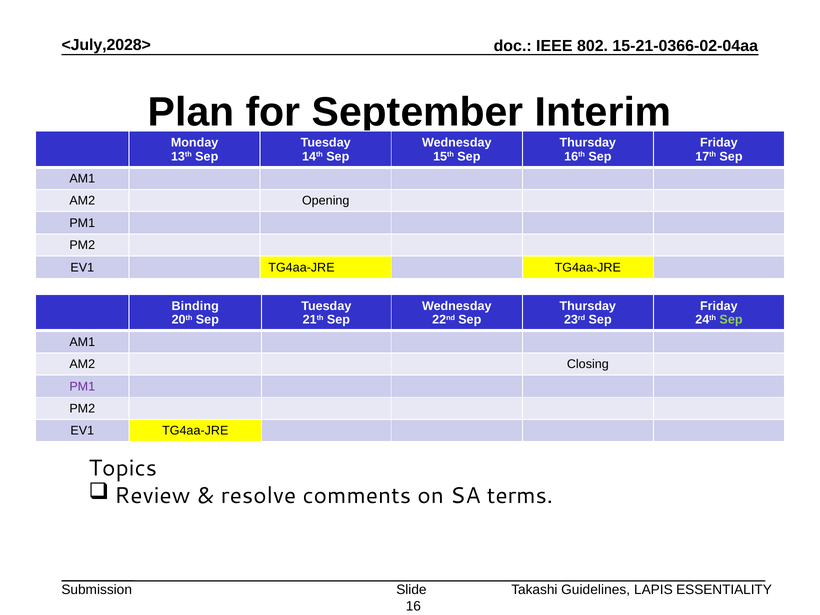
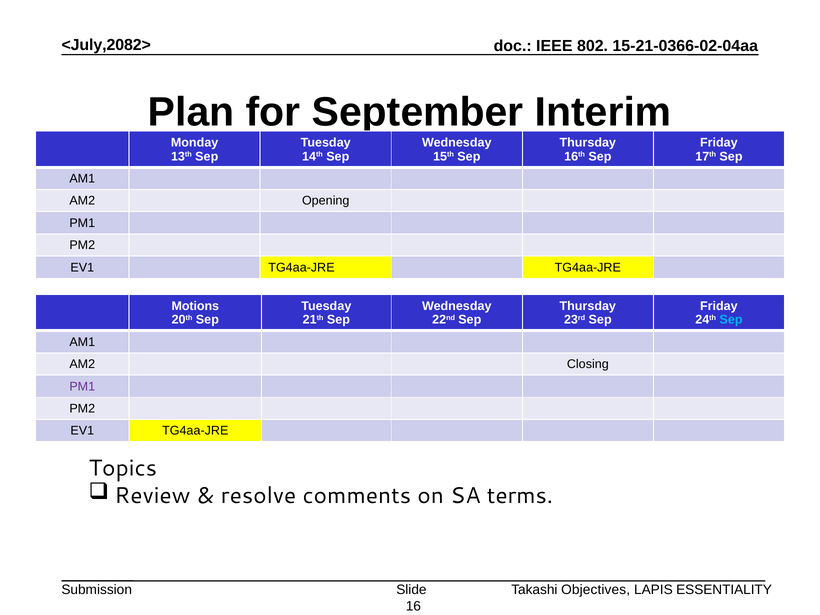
<July,2028>: <July,2028> -> <July,2082> (106, 45)
Binding: Binding -> Motions (195, 306)
Sep colour: light green -> light blue (731, 320)
Guidelines: Guidelines -> Objectives (596, 590)
